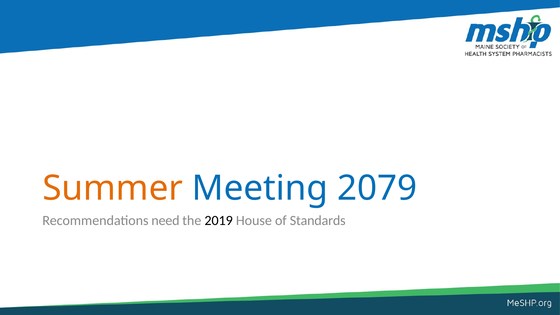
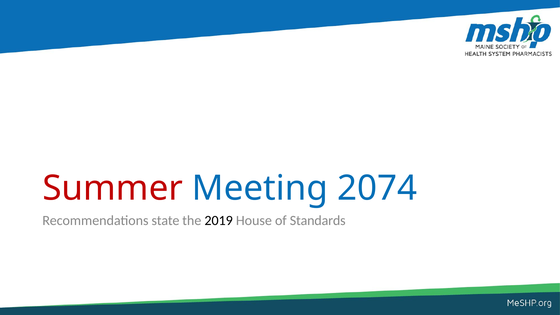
Summer colour: orange -> red (113, 188)
2079: 2079 -> 2074 (377, 188)
need: need -> state (165, 220)
